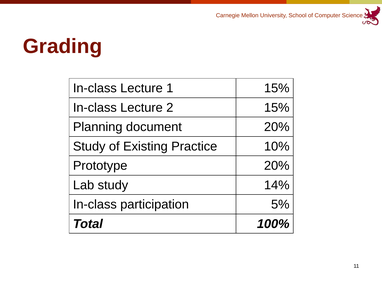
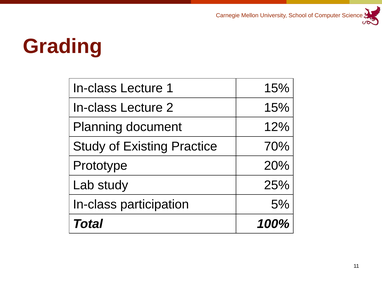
document 20%: 20% -> 12% (277, 127)
10%: 10% -> 70% (277, 147)
14%: 14% -> 25% (277, 185)
